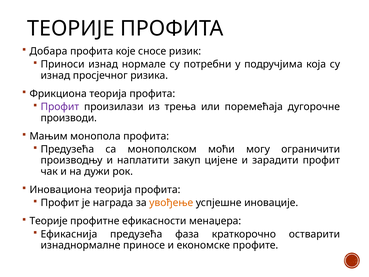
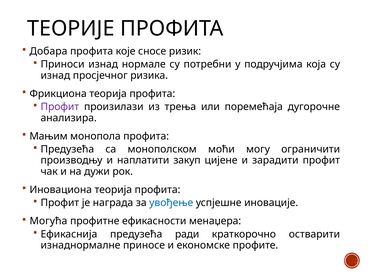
производи: производи -> анализира (69, 118)
увођење colour: orange -> blue (171, 203)
Теорије: Теорије -> Могућа (48, 221)
фаза: фаза -> ради (187, 234)
